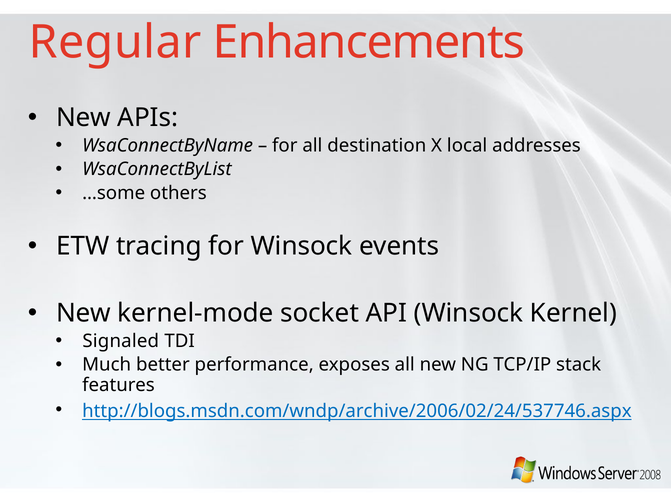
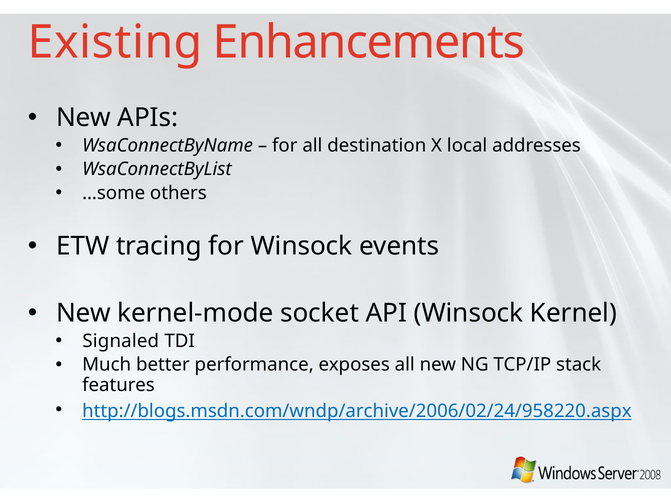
Regular: Regular -> Existing (115, 42)
http://blogs.msdn.com/wndp/archive/2006/02/24/537746.aspx: http://blogs.msdn.com/wndp/archive/2006/02/24/537746.aspx -> http://blogs.msdn.com/wndp/archive/2006/02/24/958220.aspx (357, 411)
